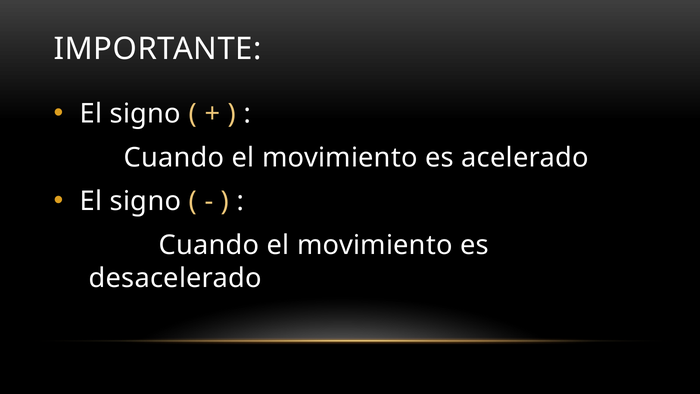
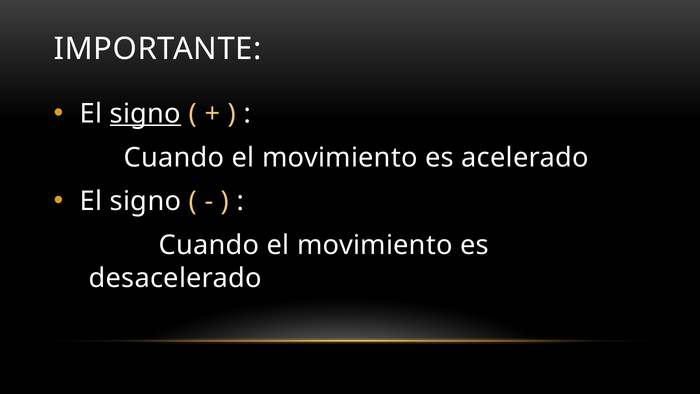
signo underline: none -> present (145, 114)
